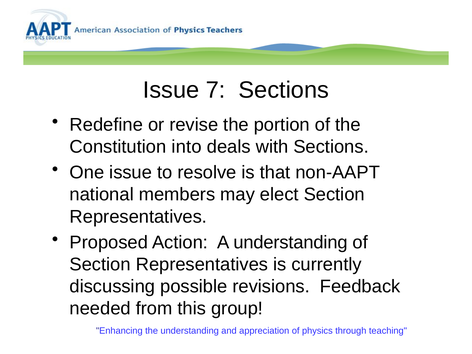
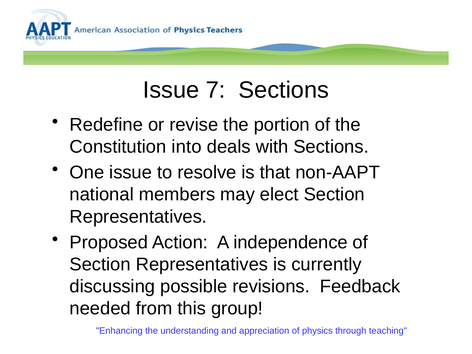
A understanding: understanding -> independence (291, 242)
